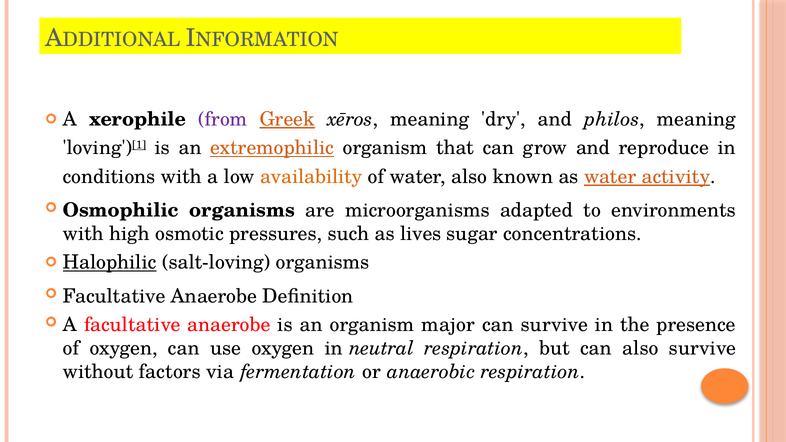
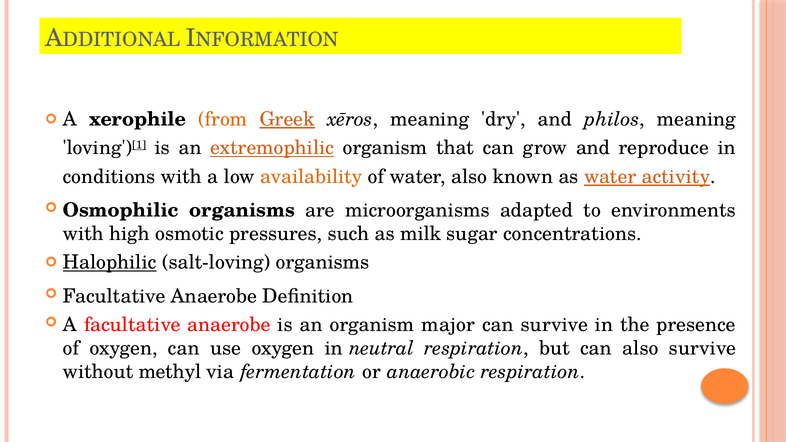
from colour: purple -> orange (223, 119)
lives: lives -> milk (421, 234)
factors: factors -> methyl (170, 372)
